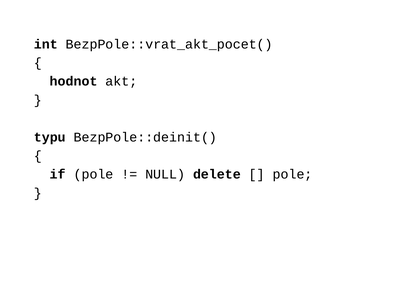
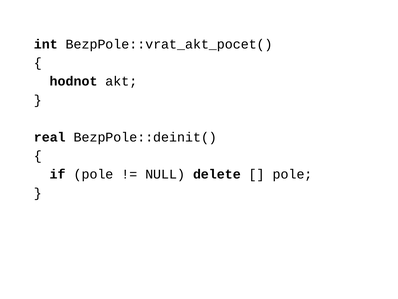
typu: typu -> real (50, 137)
